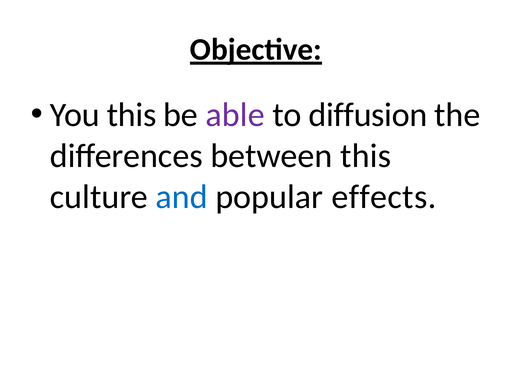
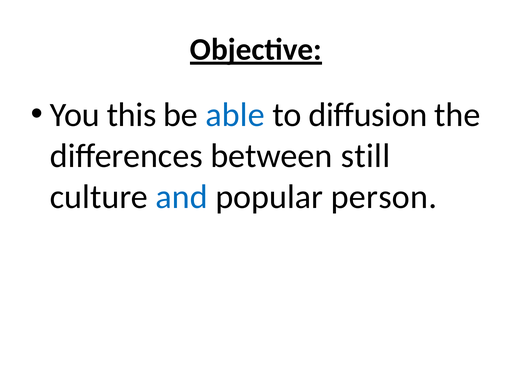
able colour: purple -> blue (235, 115)
between this: this -> still (365, 156)
effects: effects -> person (384, 197)
